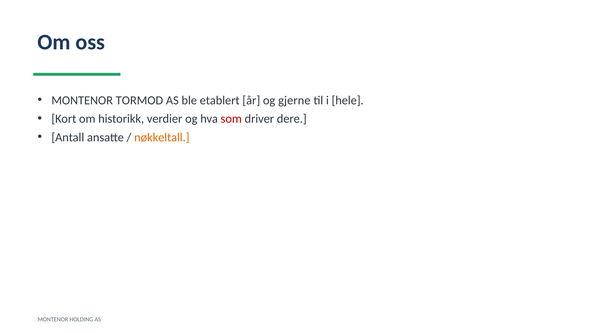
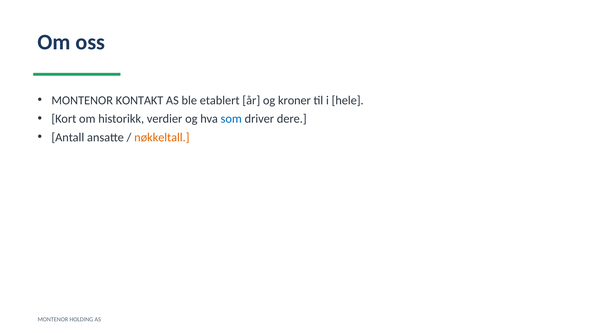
TORMOD: TORMOD -> KONTAKT (140, 100)
gjerne: gjerne -> kroner (294, 100)
som colour: red -> blue (231, 119)
